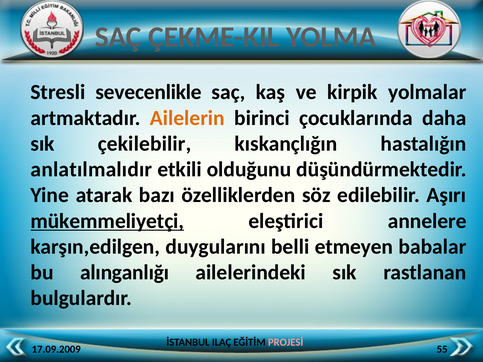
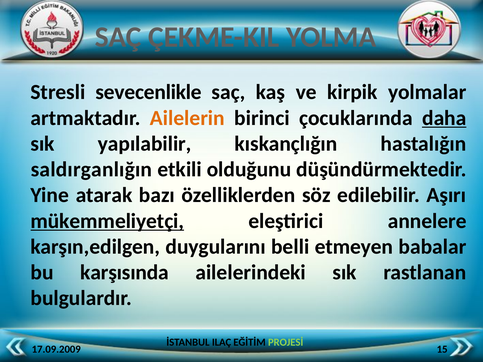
daha underline: none -> present (444, 118)
çekilebilir: çekilebilir -> yapılabilir (145, 144)
anlatılmalıdır: anlatılmalıdır -> saldırganlığın (91, 170)
alınganlığı: alınganlığı -> karşısında (125, 273)
PROJESİ colour: pink -> light green (286, 342)
55: 55 -> 15 (442, 349)
